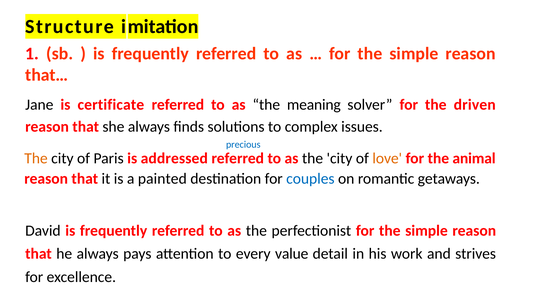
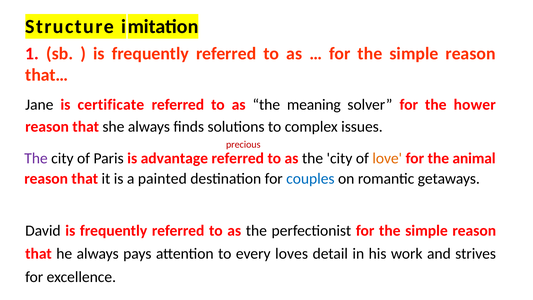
driven: driven -> hower (475, 105)
name: name -> cause (165, 145)
precious colour: blue -> red (243, 145)
The colour: orange -> purple (36, 158)
addressed: addressed -> advantage (174, 158)
value: value -> loves (292, 254)
